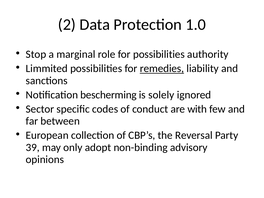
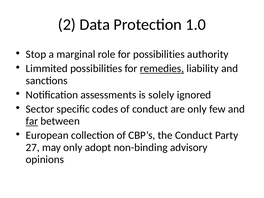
bescherming: bescherming -> assessments (108, 95)
are with: with -> only (197, 109)
far underline: none -> present (32, 121)
the Reversal: Reversal -> Conduct (194, 135)
39: 39 -> 27 (33, 147)
